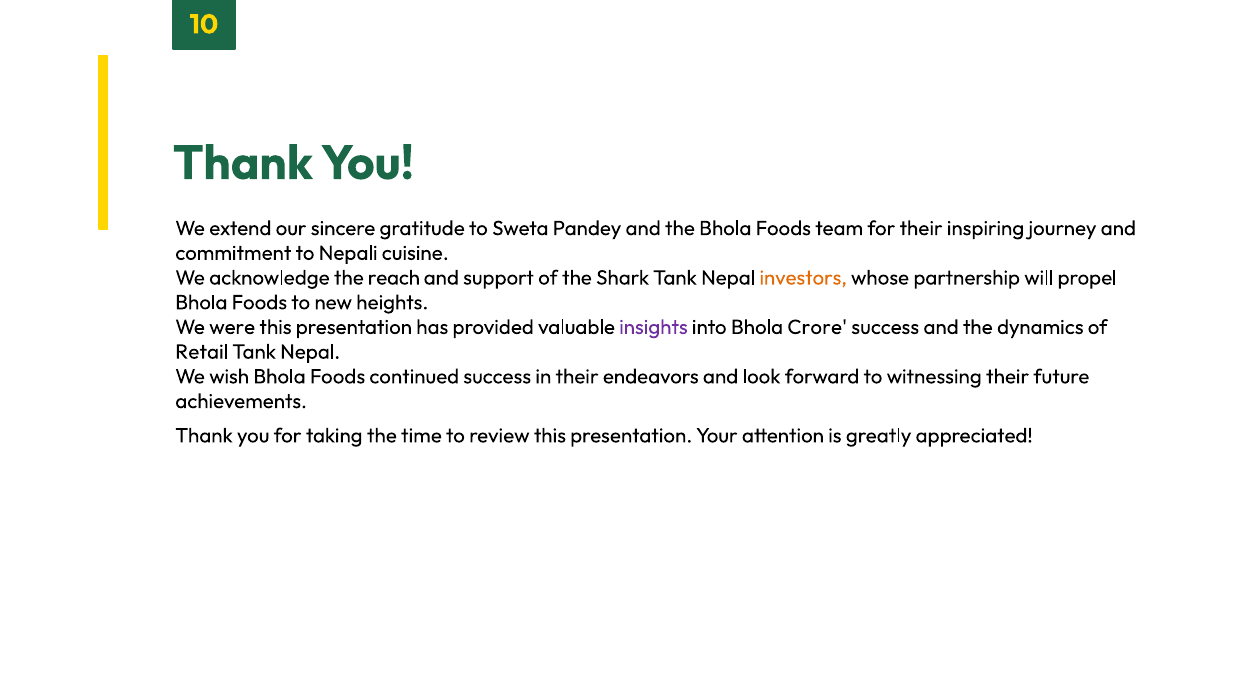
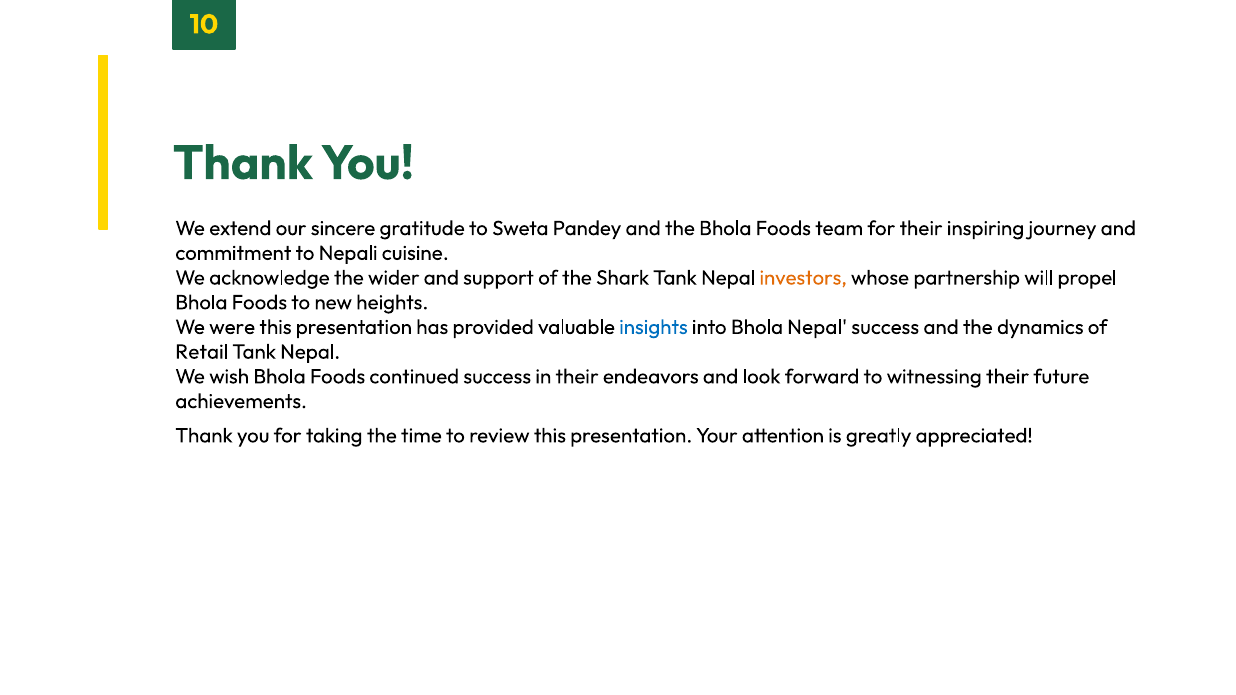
reach: reach -> wider (394, 278)
insights colour: purple -> blue (653, 327)
Bhola Crore: Crore -> Nepal (817, 327)
